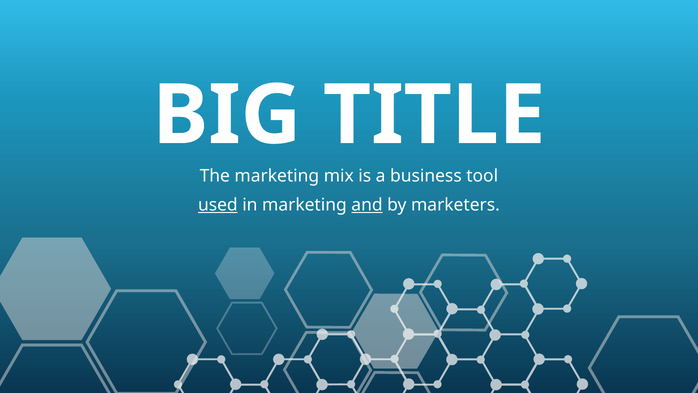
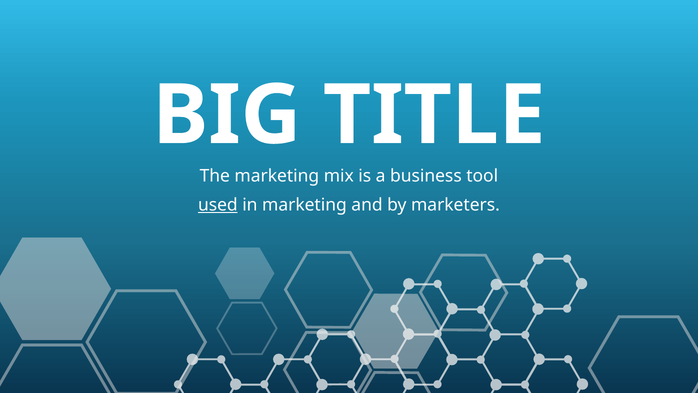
and underline: present -> none (367, 205)
